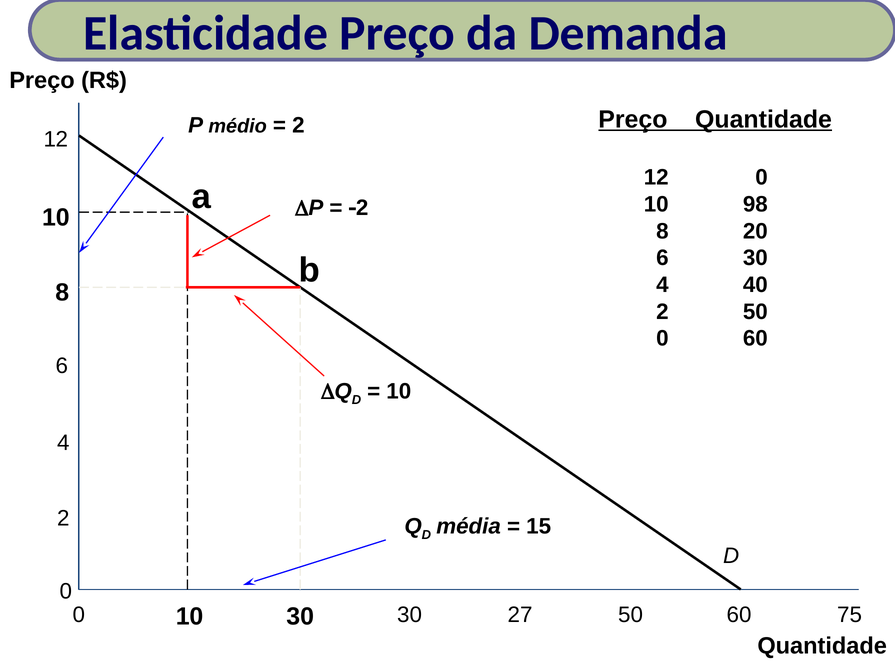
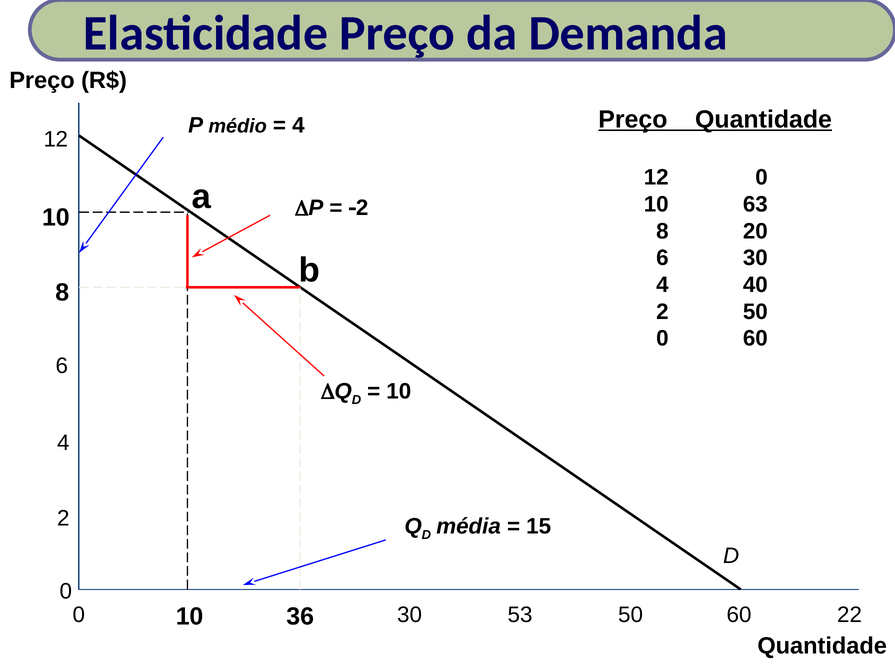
2: 2 -> 4 (298, 125)
98: 98 -> 63 (755, 204)
10 30: 30 -> 36 (300, 617)
27: 27 -> 53 (520, 615)
75: 75 -> 22 (850, 615)
